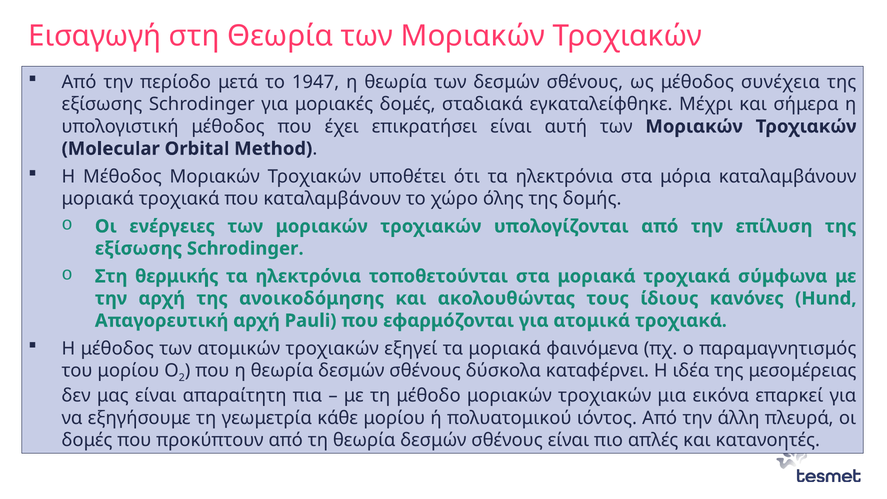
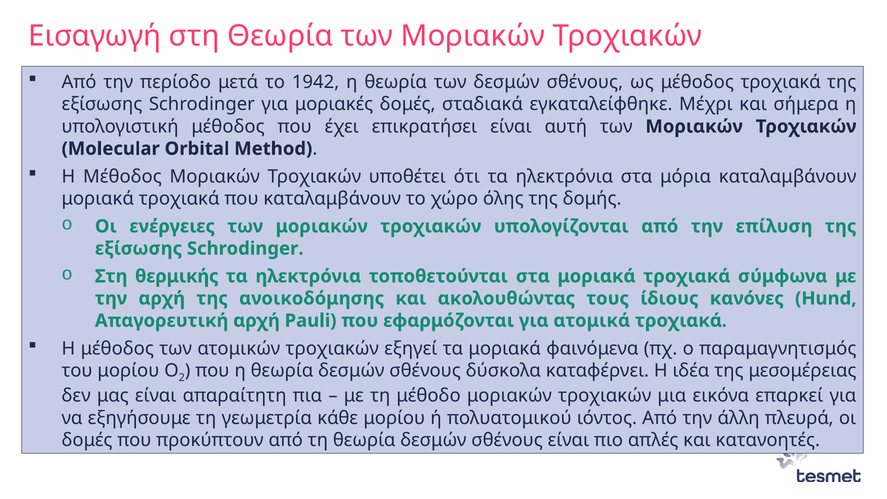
1947: 1947 -> 1942 (316, 82)
μέθοδος συνέχεια: συνέχεια -> τροχιακά (781, 82)
